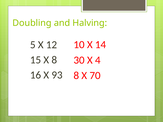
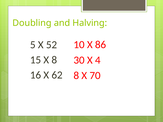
14: 14 -> 86 (101, 45)
12: 12 -> 52 (52, 45)
93: 93 -> 62 (57, 75)
